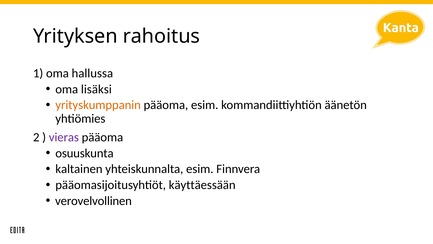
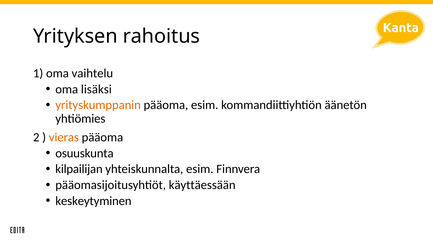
hallussa: hallussa -> vaihtelu (92, 73)
vieras colour: purple -> orange (64, 137)
kaltainen: kaltainen -> kilpailijan (79, 169)
verovelvollinen: verovelvollinen -> keskeytyminen (93, 201)
